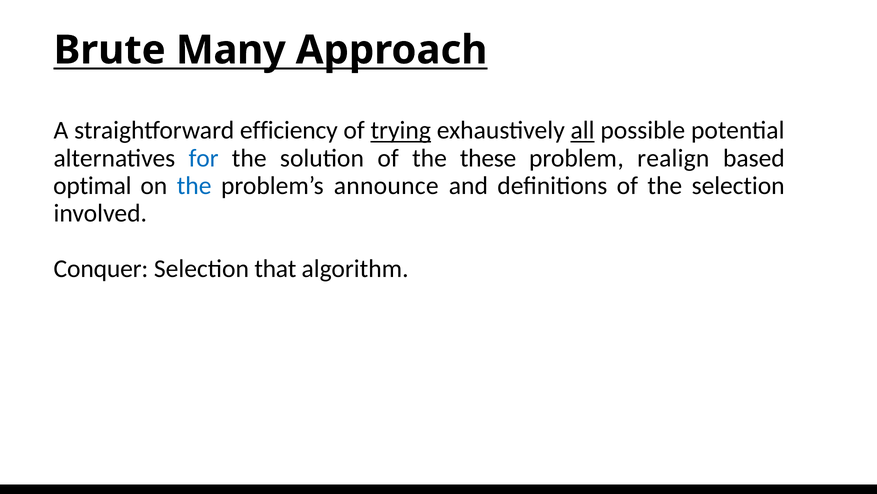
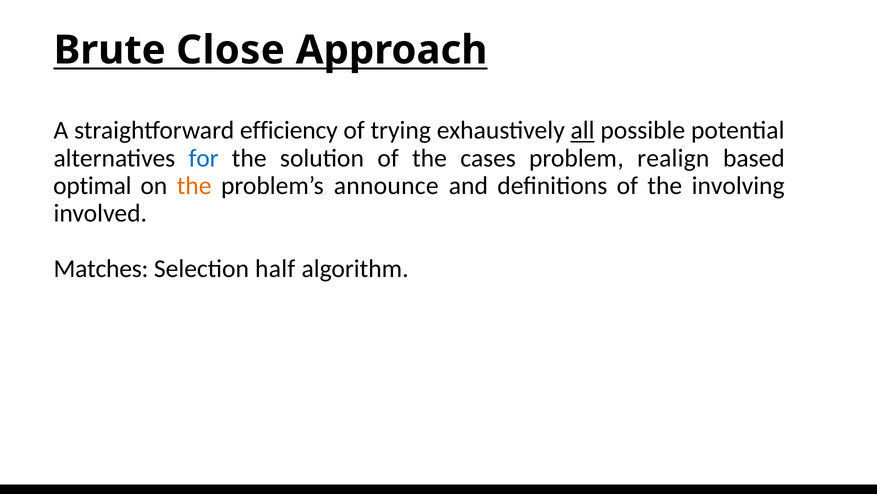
Many: Many -> Close (230, 50)
trying underline: present -> none (401, 130)
these: these -> cases (488, 158)
the colour: blue -> orange (194, 186)
the selection: selection -> involving (738, 186)
Conquer: Conquer -> Matches (101, 268)
that: that -> half (275, 268)
